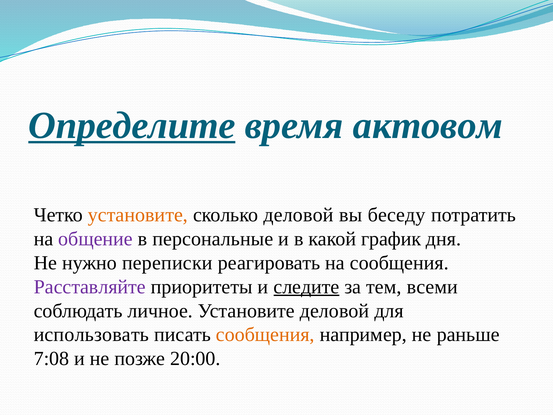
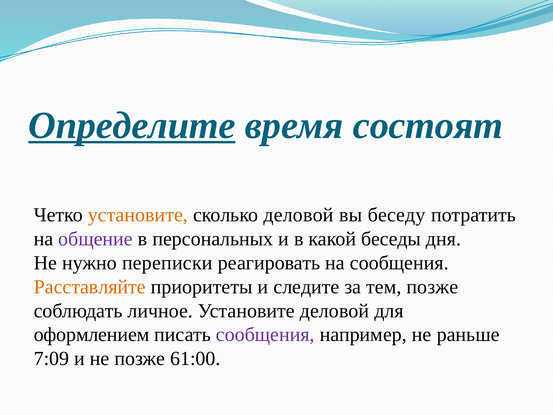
актовом: актовом -> состоят (428, 125)
персональные: персональные -> персональных (213, 239)
график: график -> беседы (391, 239)
Расставляйте colour: purple -> orange (90, 287)
следите underline: present -> none (306, 287)
тем всеми: всеми -> позже (432, 287)
использовать: использовать -> оформлением (92, 335)
сообщения colour: orange -> purple (265, 335)
7:08: 7:08 -> 7:09 (51, 358)
20:00: 20:00 -> 61:00 (195, 358)
